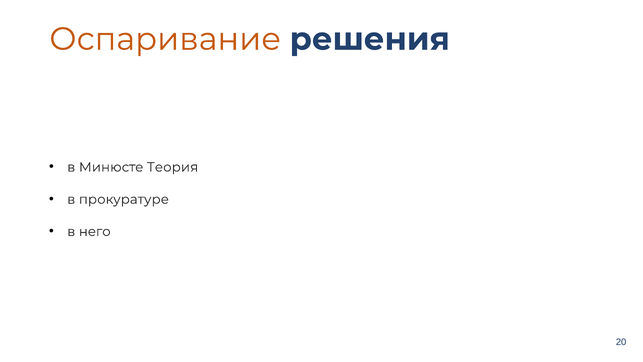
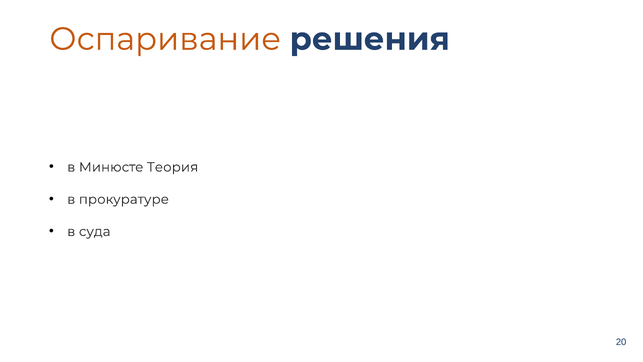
него: него -> суда (95, 231)
